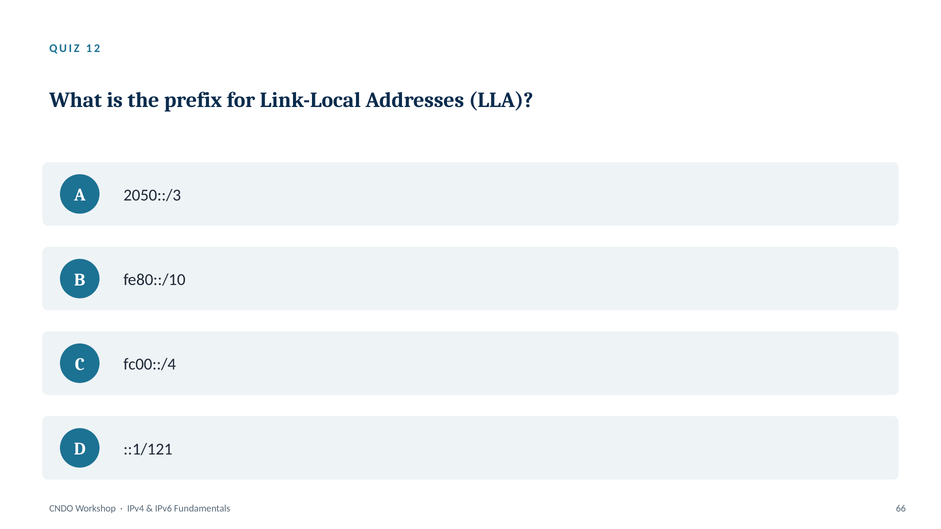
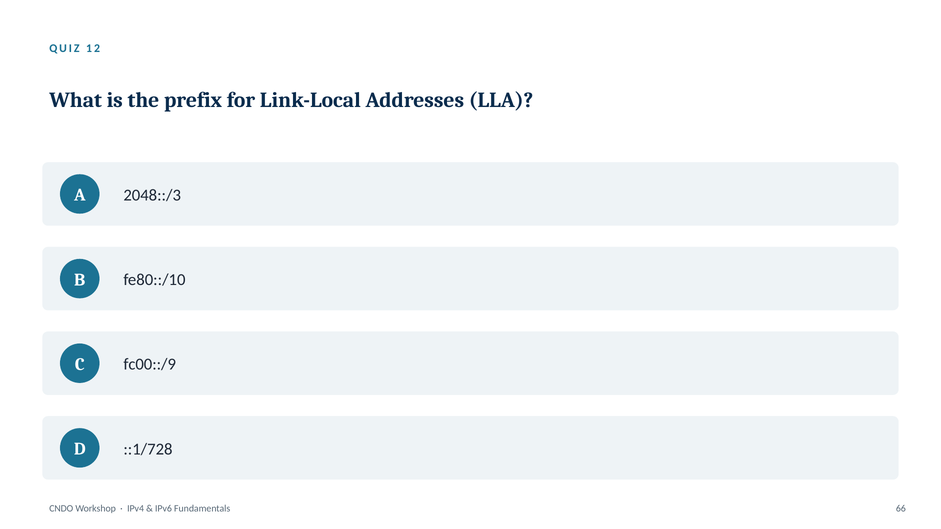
2050::/3: 2050::/3 -> 2048::/3 (152, 195)
fc00::/4: fc00::/4 -> fc00::/9 (150, 365)
::1/121: ::1/121 -> ::1/728 (148, 449)
